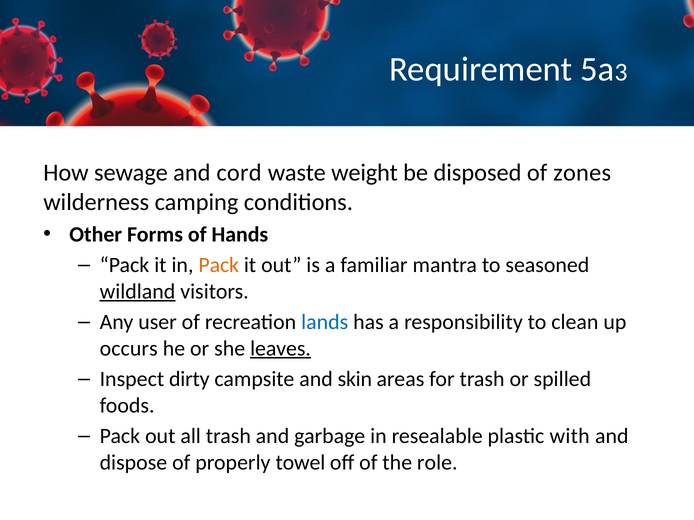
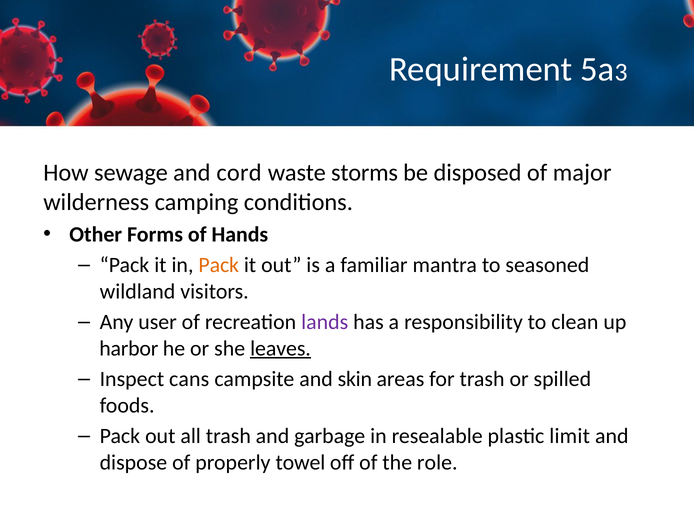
weight: weight -> storms (365, 173)
zones: zones -> major (582, 173)
wildland underline: present -> none (138, 292)
lands colour: blue -> purple (325, 322)
occurs: occurs -> harbor (129, 349)
dirty: dirty -> cans (189, 380)
with: with -> limit (570, 437)
